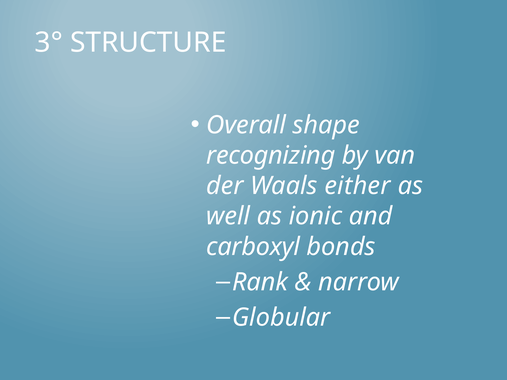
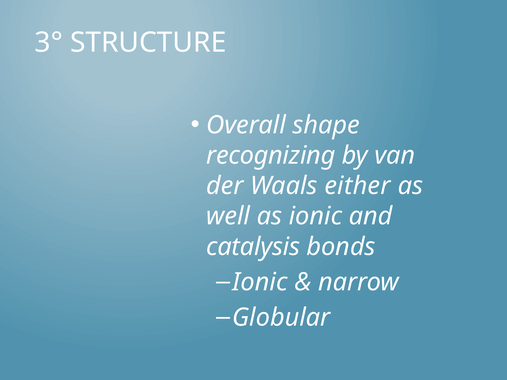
carboxyl: carboxyl -> catalysis (253, 247)
Rank: Rank -> Ionic (260, 282)
